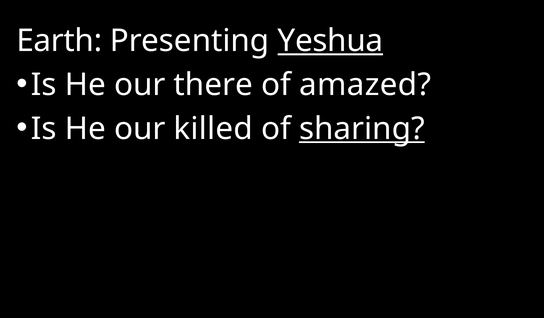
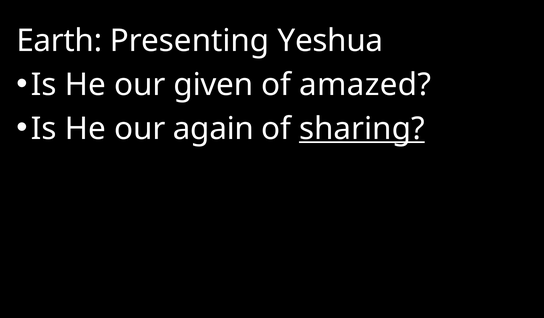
Yeshua underline: present -> none (330, 41)
there: there -> given (213, 85)
killed: killed -> again (213, 129)
